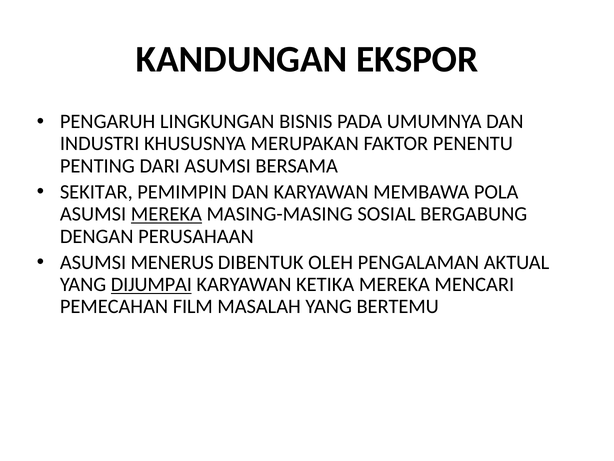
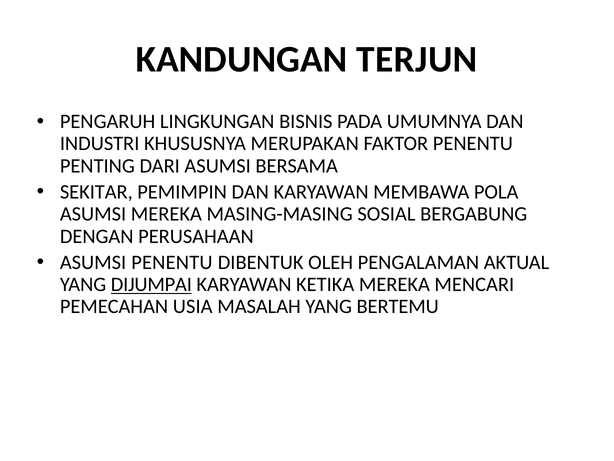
EKSPOR: EKSPOR -> TERJUN (417, 59)
MEREKA underline: present -> none (166, 214)
ASUMSI MENERUS: MENERUS -> PENENTU (172, 262)
FILM: FILM -> USIA (193, 306)
